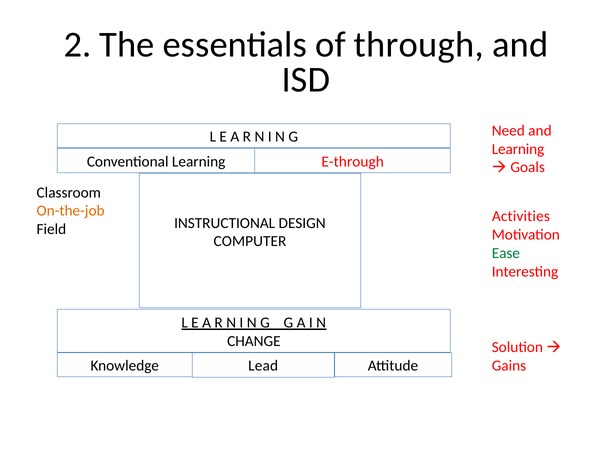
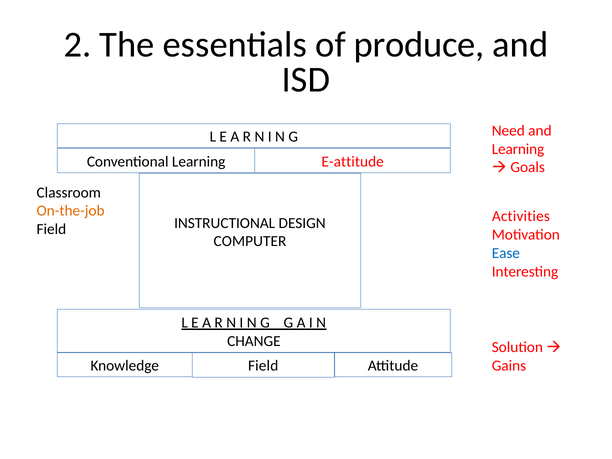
through: through -> produce (419, 45)
E-through: E-through -> E-attitude (353, 162)
Ease colour: green -> blue (506, 253)
Knowledge Lead: Lead -> Field (263, 366)
